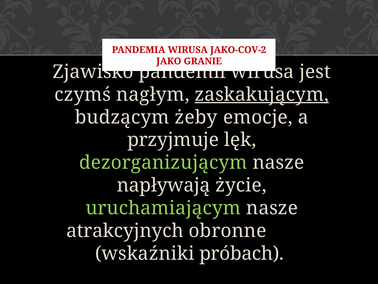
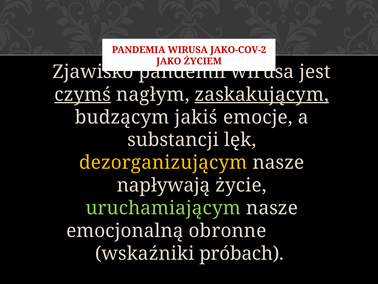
GRANIE: GRANIE -> ŻYCIEM (203, 61)
czymś underline: none -> present (83, 94)
żeby: żeby -> jakiś (196, 117)
przyjmuje: przyjmuje -> substancji (173, 140)
dezorganizującym colour: light green -> yellow (163, 162)
atrakcyjnych: atrakcyjnych -> emocjonalną (125, 230)
